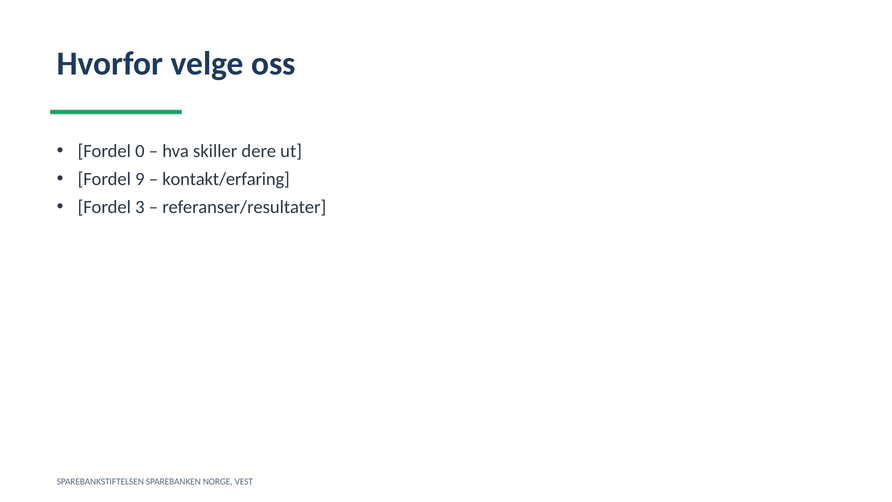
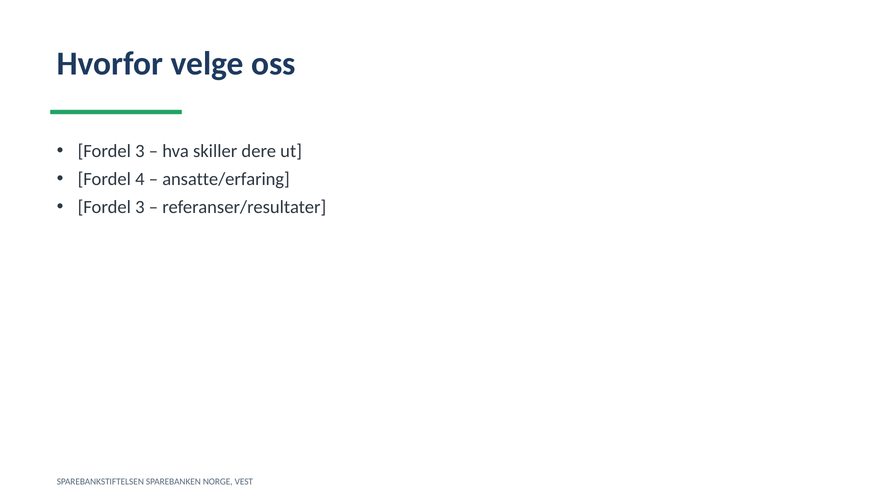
0: 0 -> 3 (140, 151)
9: 9 -> 4 (140, 179)
kontakt/erfaring: kontakt/erfaring -> ansatte/erfaring (226, 179)
